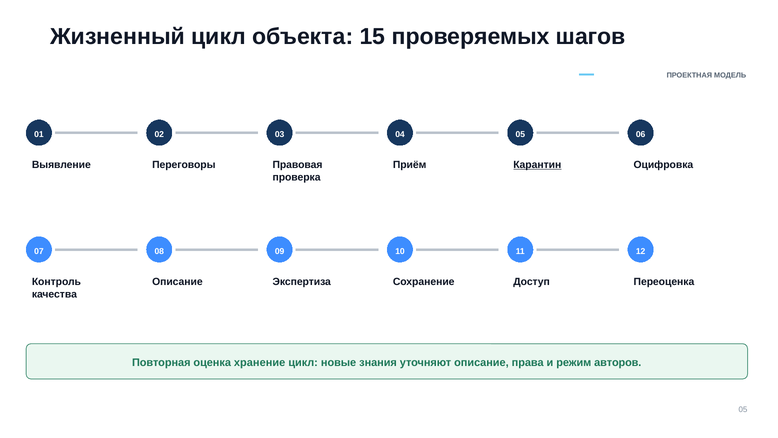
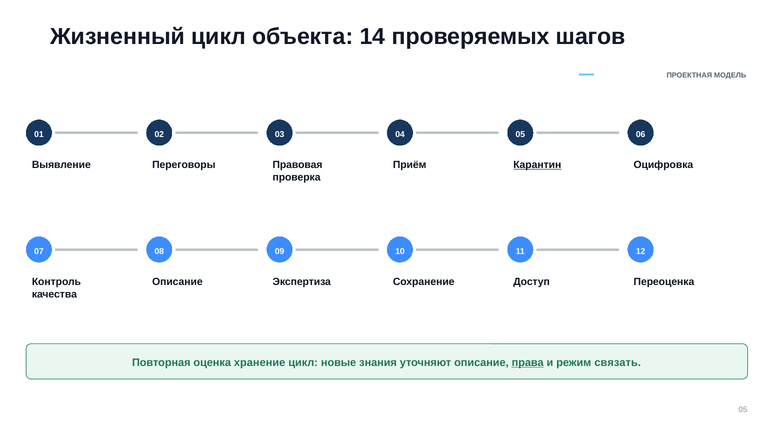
15: 15 -> 14 (372, 37)
права underline: none -> present (528, 362)
авторов: авторов -> связать (618, 362)
